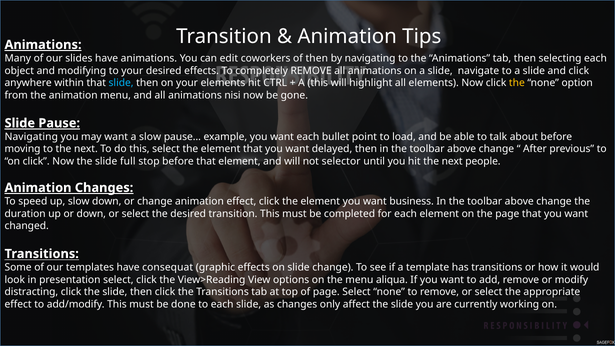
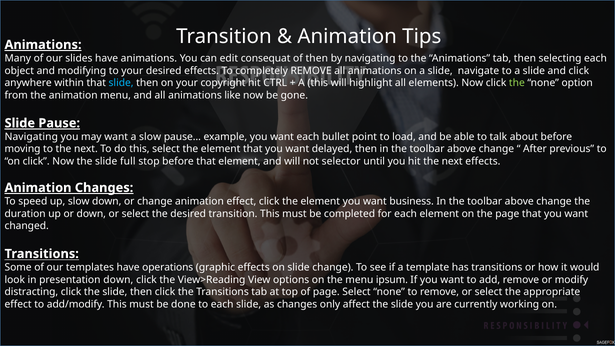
coworkers: coworkers -> consequat (266, 58)
your elements: elements -> copyright (223, 83)
the colour: yellow -> light green (517, 83)
nisi: nisi -> like (232, 95)
next people: people -> effects (483, 161)
consequat: consequat -> operations (168, 267)
presentation select: select -> down (118, 280)
aliqua: aliqua -> ipsum (392, 280)
